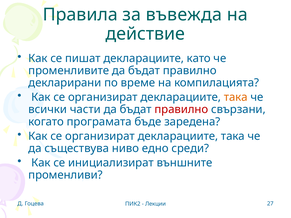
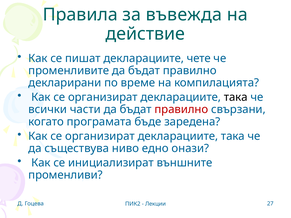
като: като -> чете (199, 58)
така colour: orange -> black (236, 97)
среди: среди -> онази (190, 149)
